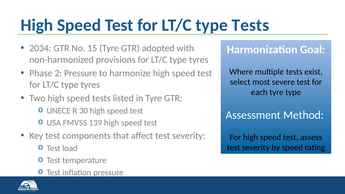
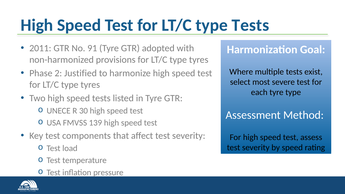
2034: 2034 -> 2011 (40, 48)
15: 15 -> 91 (92, 48)
2 Pressure: Pressure -> Justified (81, 73)
